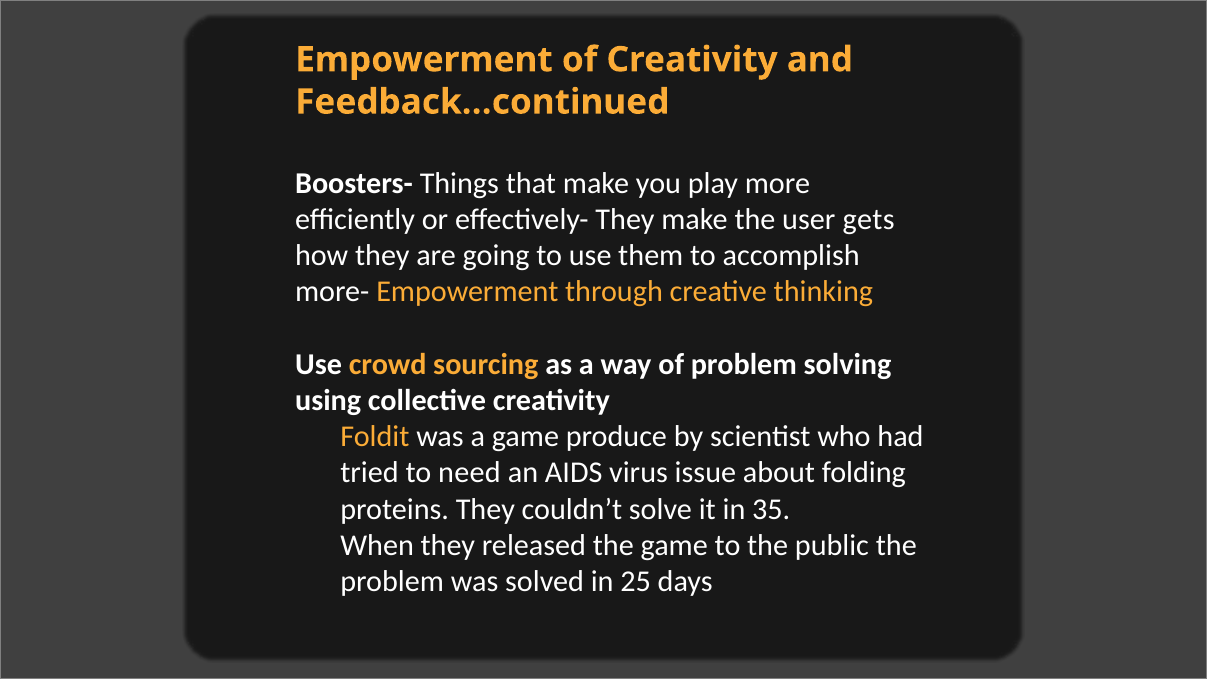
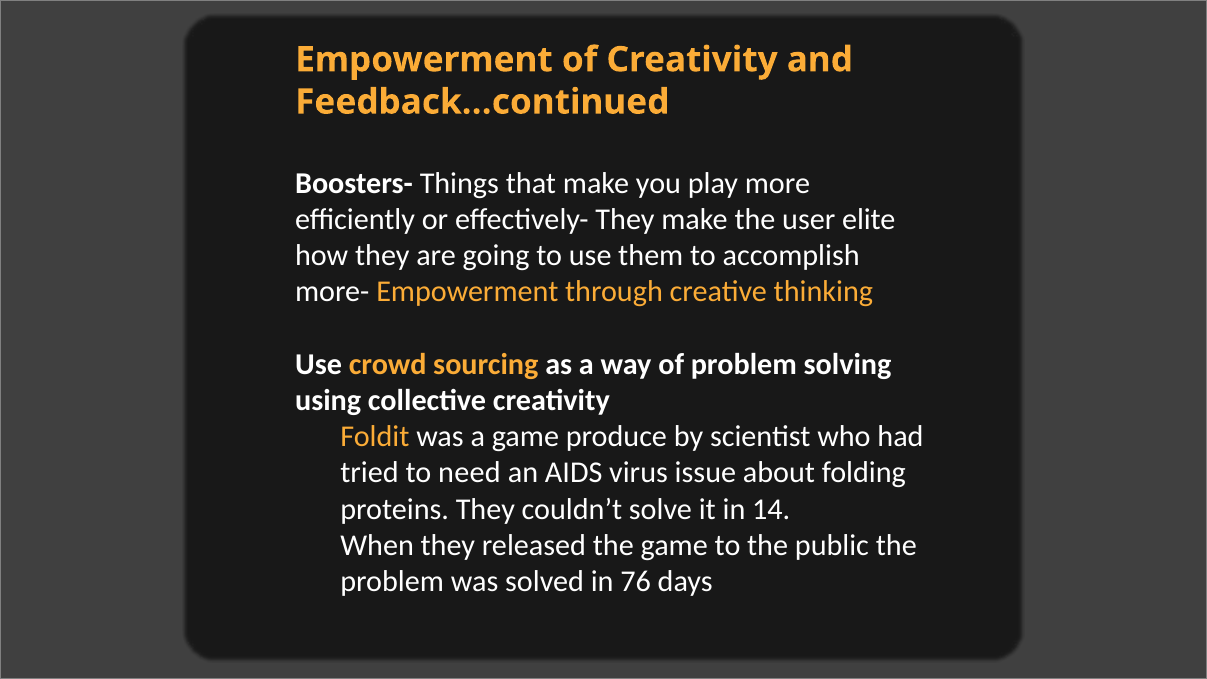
gets: gets -> elite (869, 219)
35: 35 -> 14 (771, 509)
25: 25 -> 76 (636, 581)
